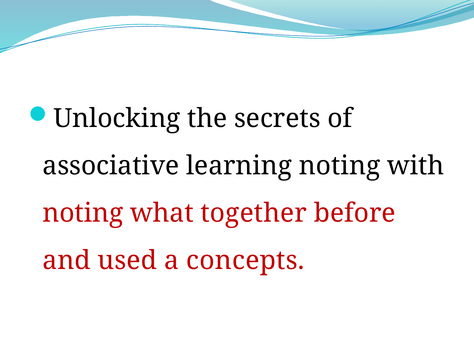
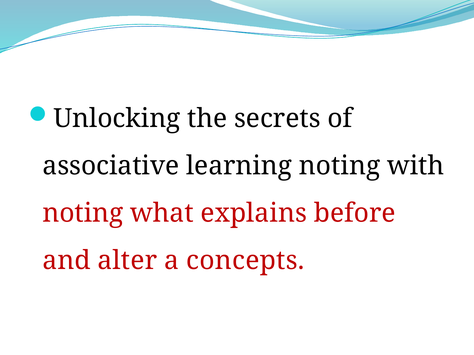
together: together -> explains (254, 214)
used: used -> alter (127, 261)
